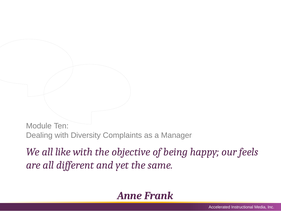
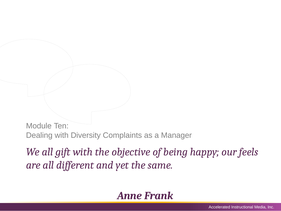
like: like -> gift (63, 152)
